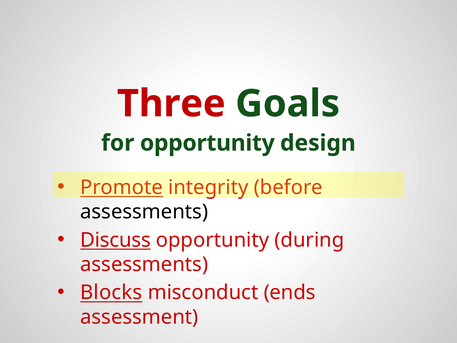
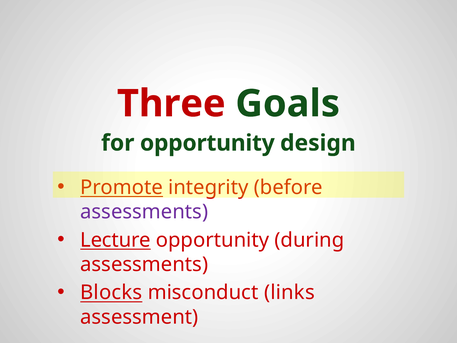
assessments colour: black -> purple (144, 212)
Discuss: Discuss -> Lecture (115, 240)
ends: ends -> links (289, 292)
